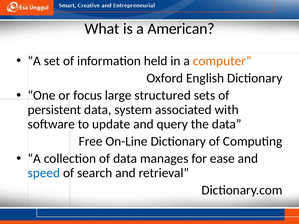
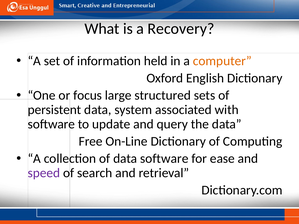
American: American -> Recovery (181, 29)
data manages: manages -> software (164, 159)
speed colour: blue -> purple (44, 173)
